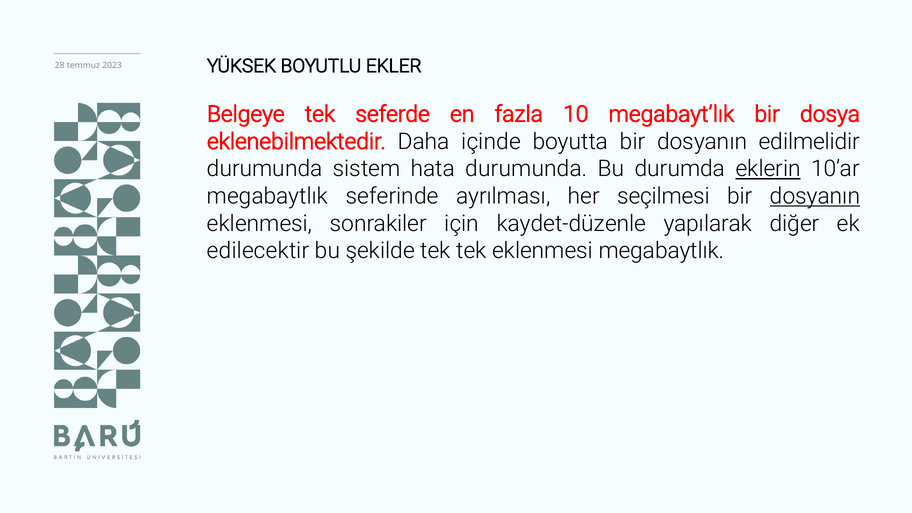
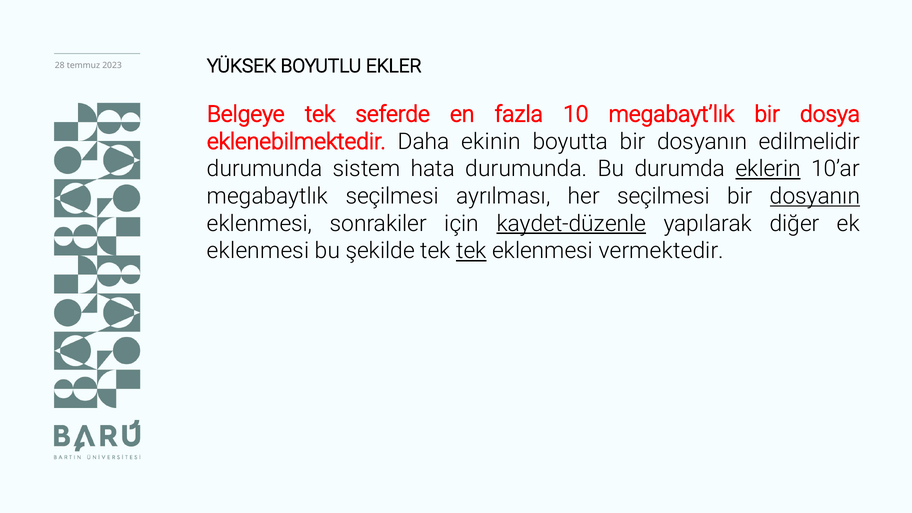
içinde: içinde -> ekinin (491, 141)
megabaytlık seferinde: seferinde -> seçilmesi (392, 196)
kaydet-düzenle underline: none -> present (571, 224)
edilecektir: edilecektir -> eklenmesi (258, 251)
tek underline: none -> present (471, 251)
eklenmesi megabaytlık: megabaytlık -> vermektedir (661, 251)
